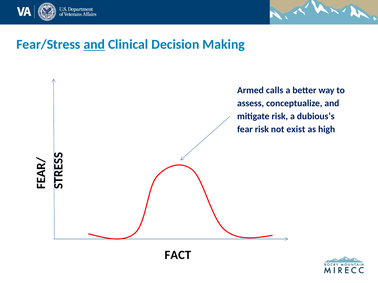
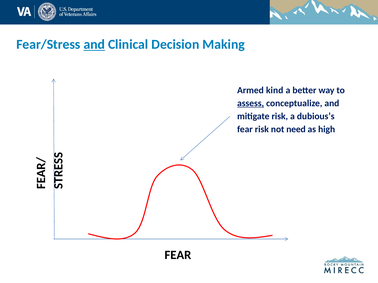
calls: calls -> kind (275, 90)
assess underline: none -> present (251, 103)
exist: exist -> need (296, 129)
FACT: FACT -> FEAR (178, 255)
